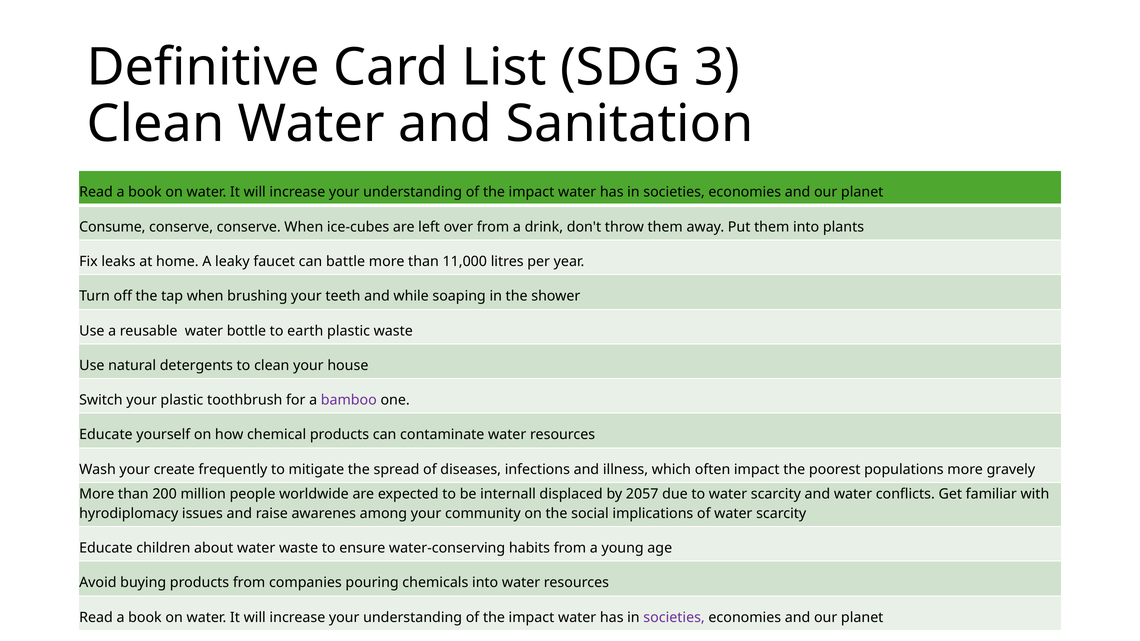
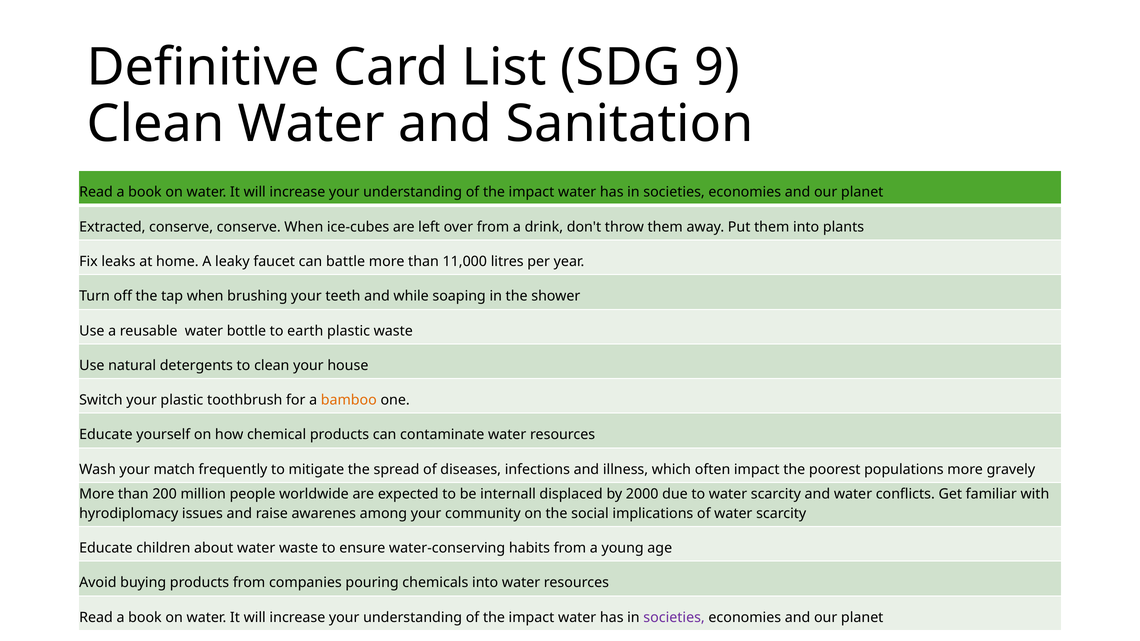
3: 3 -> 9 (717, 68)
Consume: Consume -> Extracted (112, 227)
bamboo colour: purple -> orange (349, 400)
create: create -> match (174, 470)
2057: 2057 -> 2000 (642, 494)
